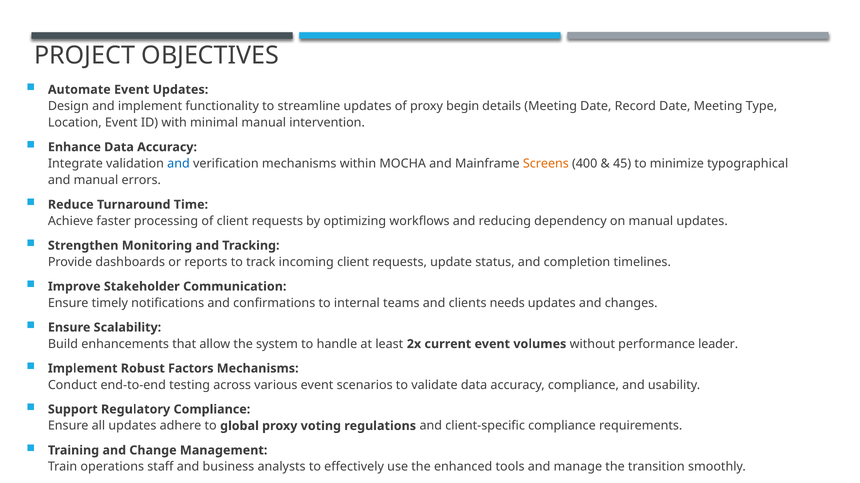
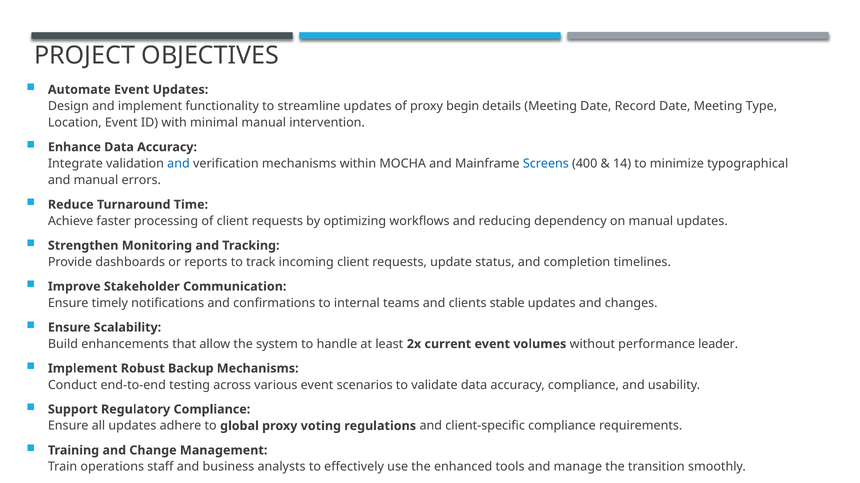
Screens colour: orange -> blue (546, 164)
45: 45 -> 14 (622, 164)
needs: needs -> stable (507, 303)
Factors: Factors -> Backup (191, 369)
